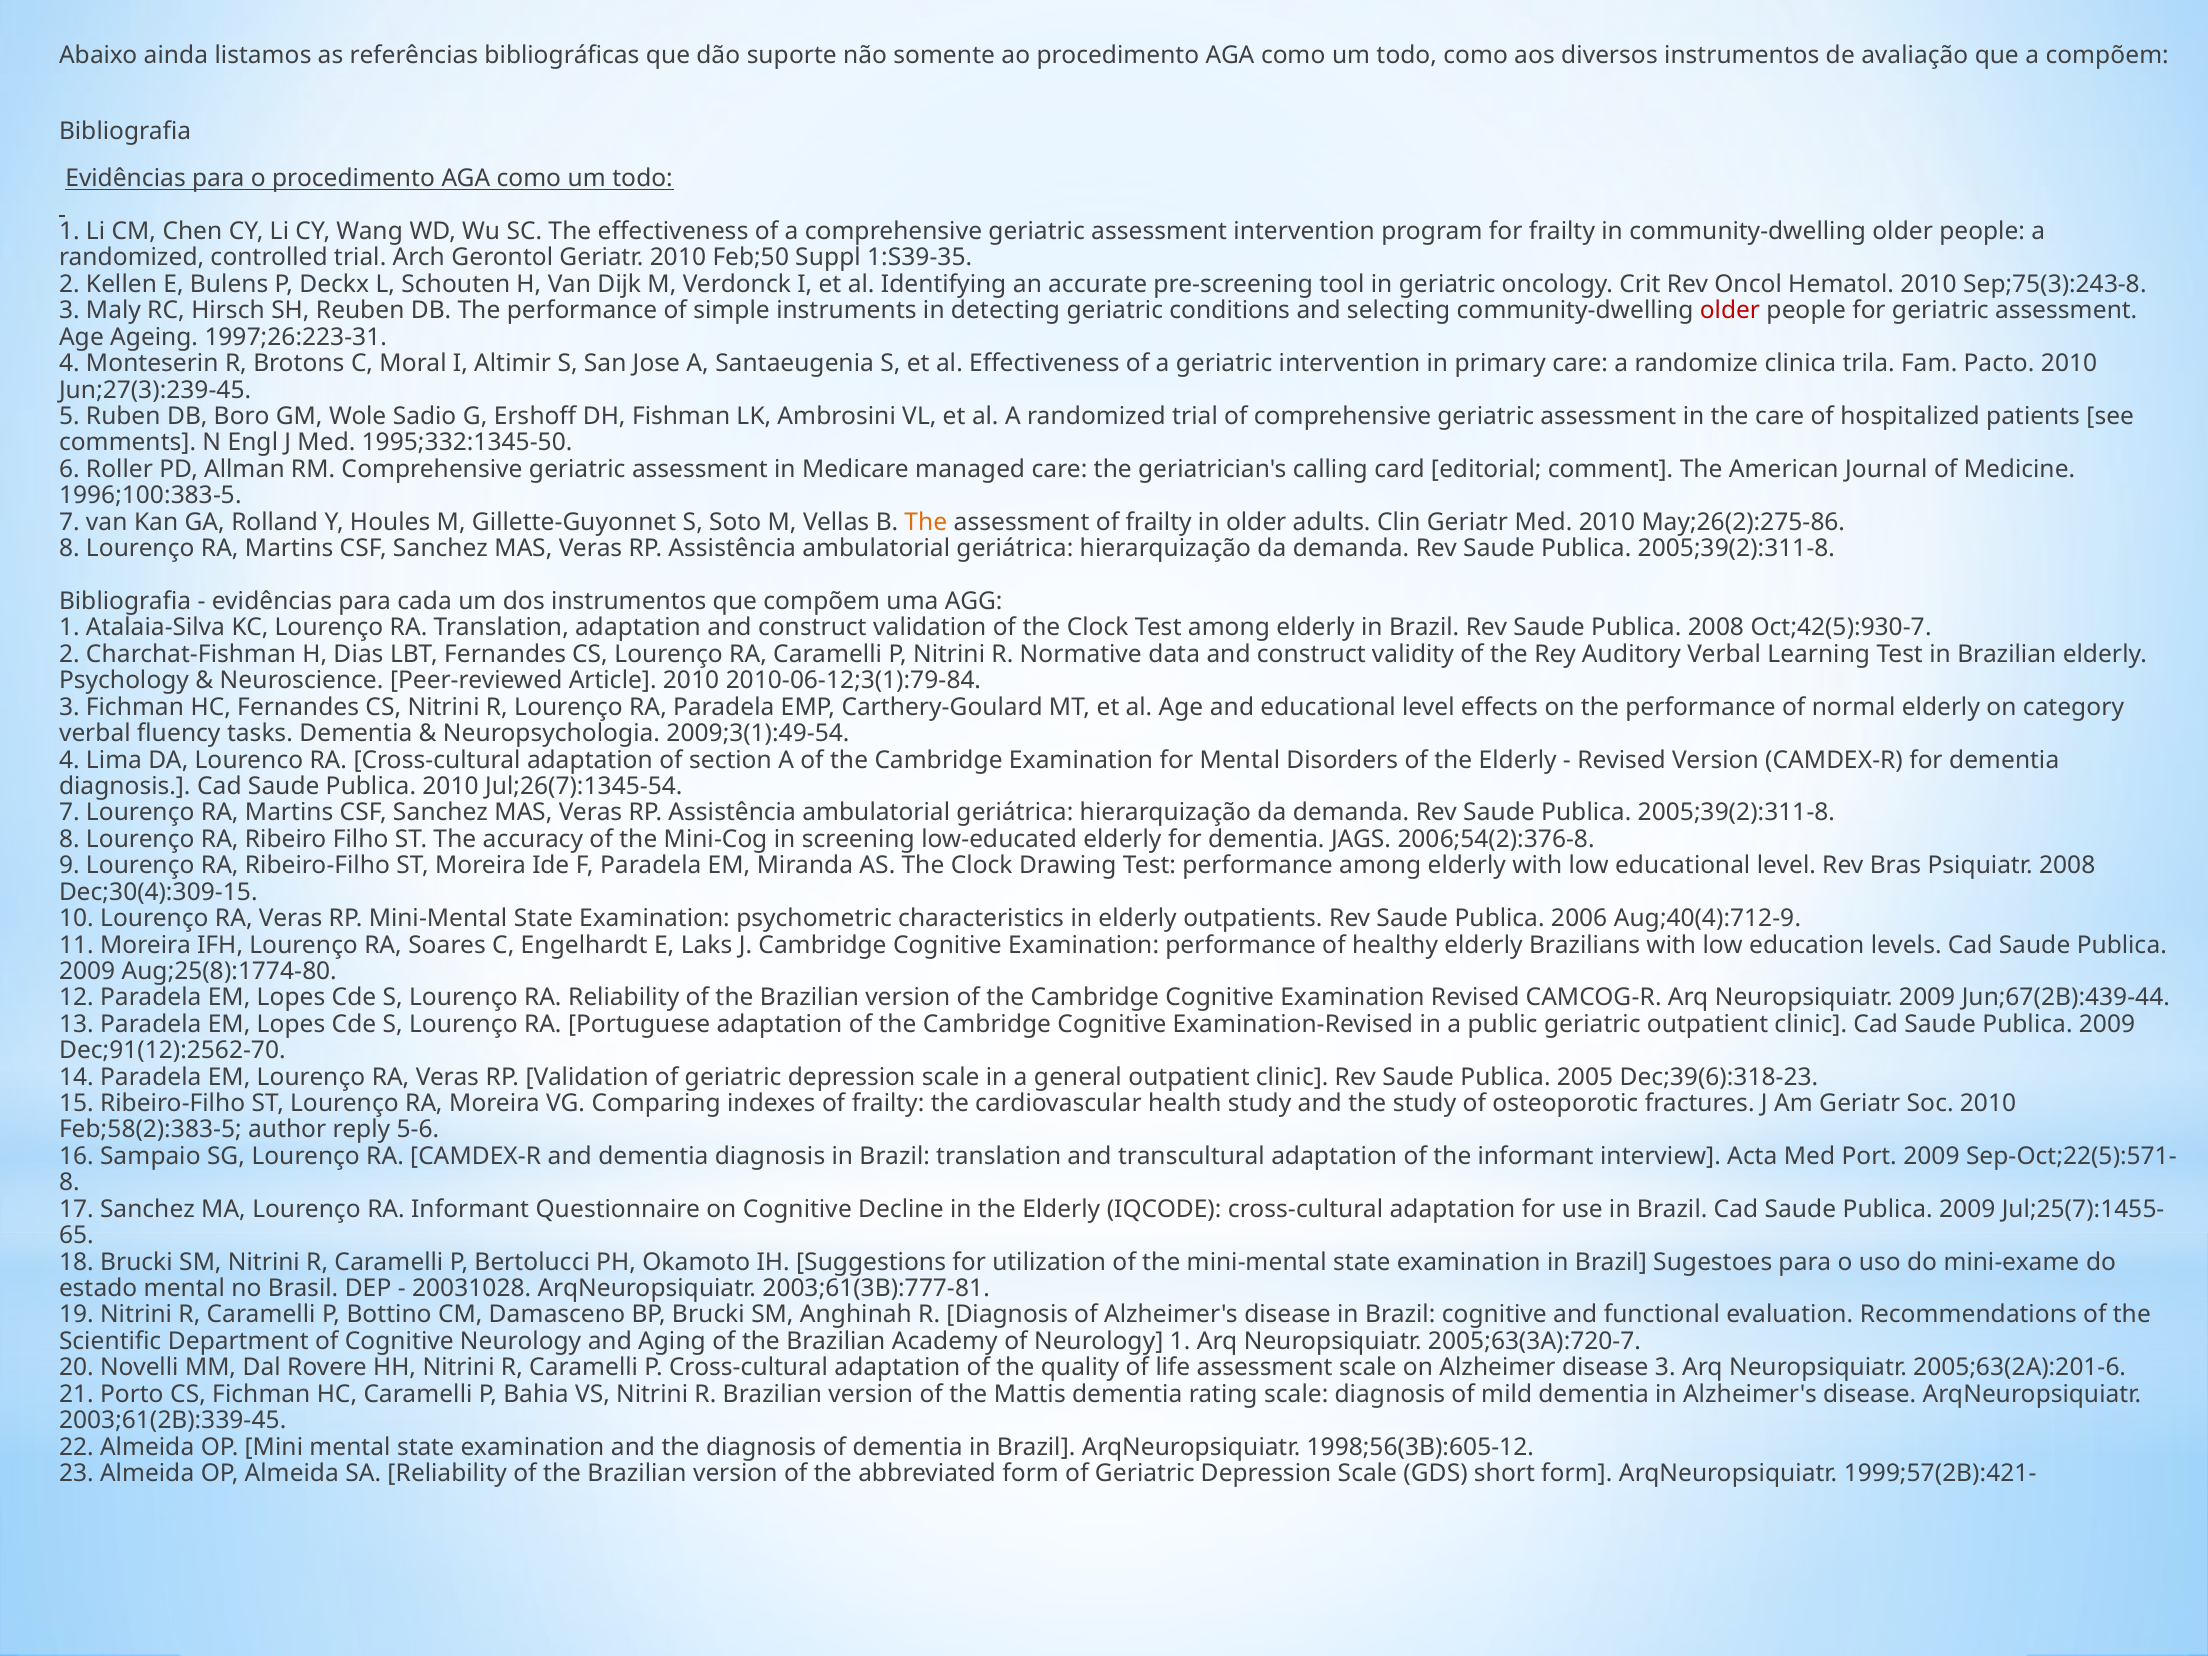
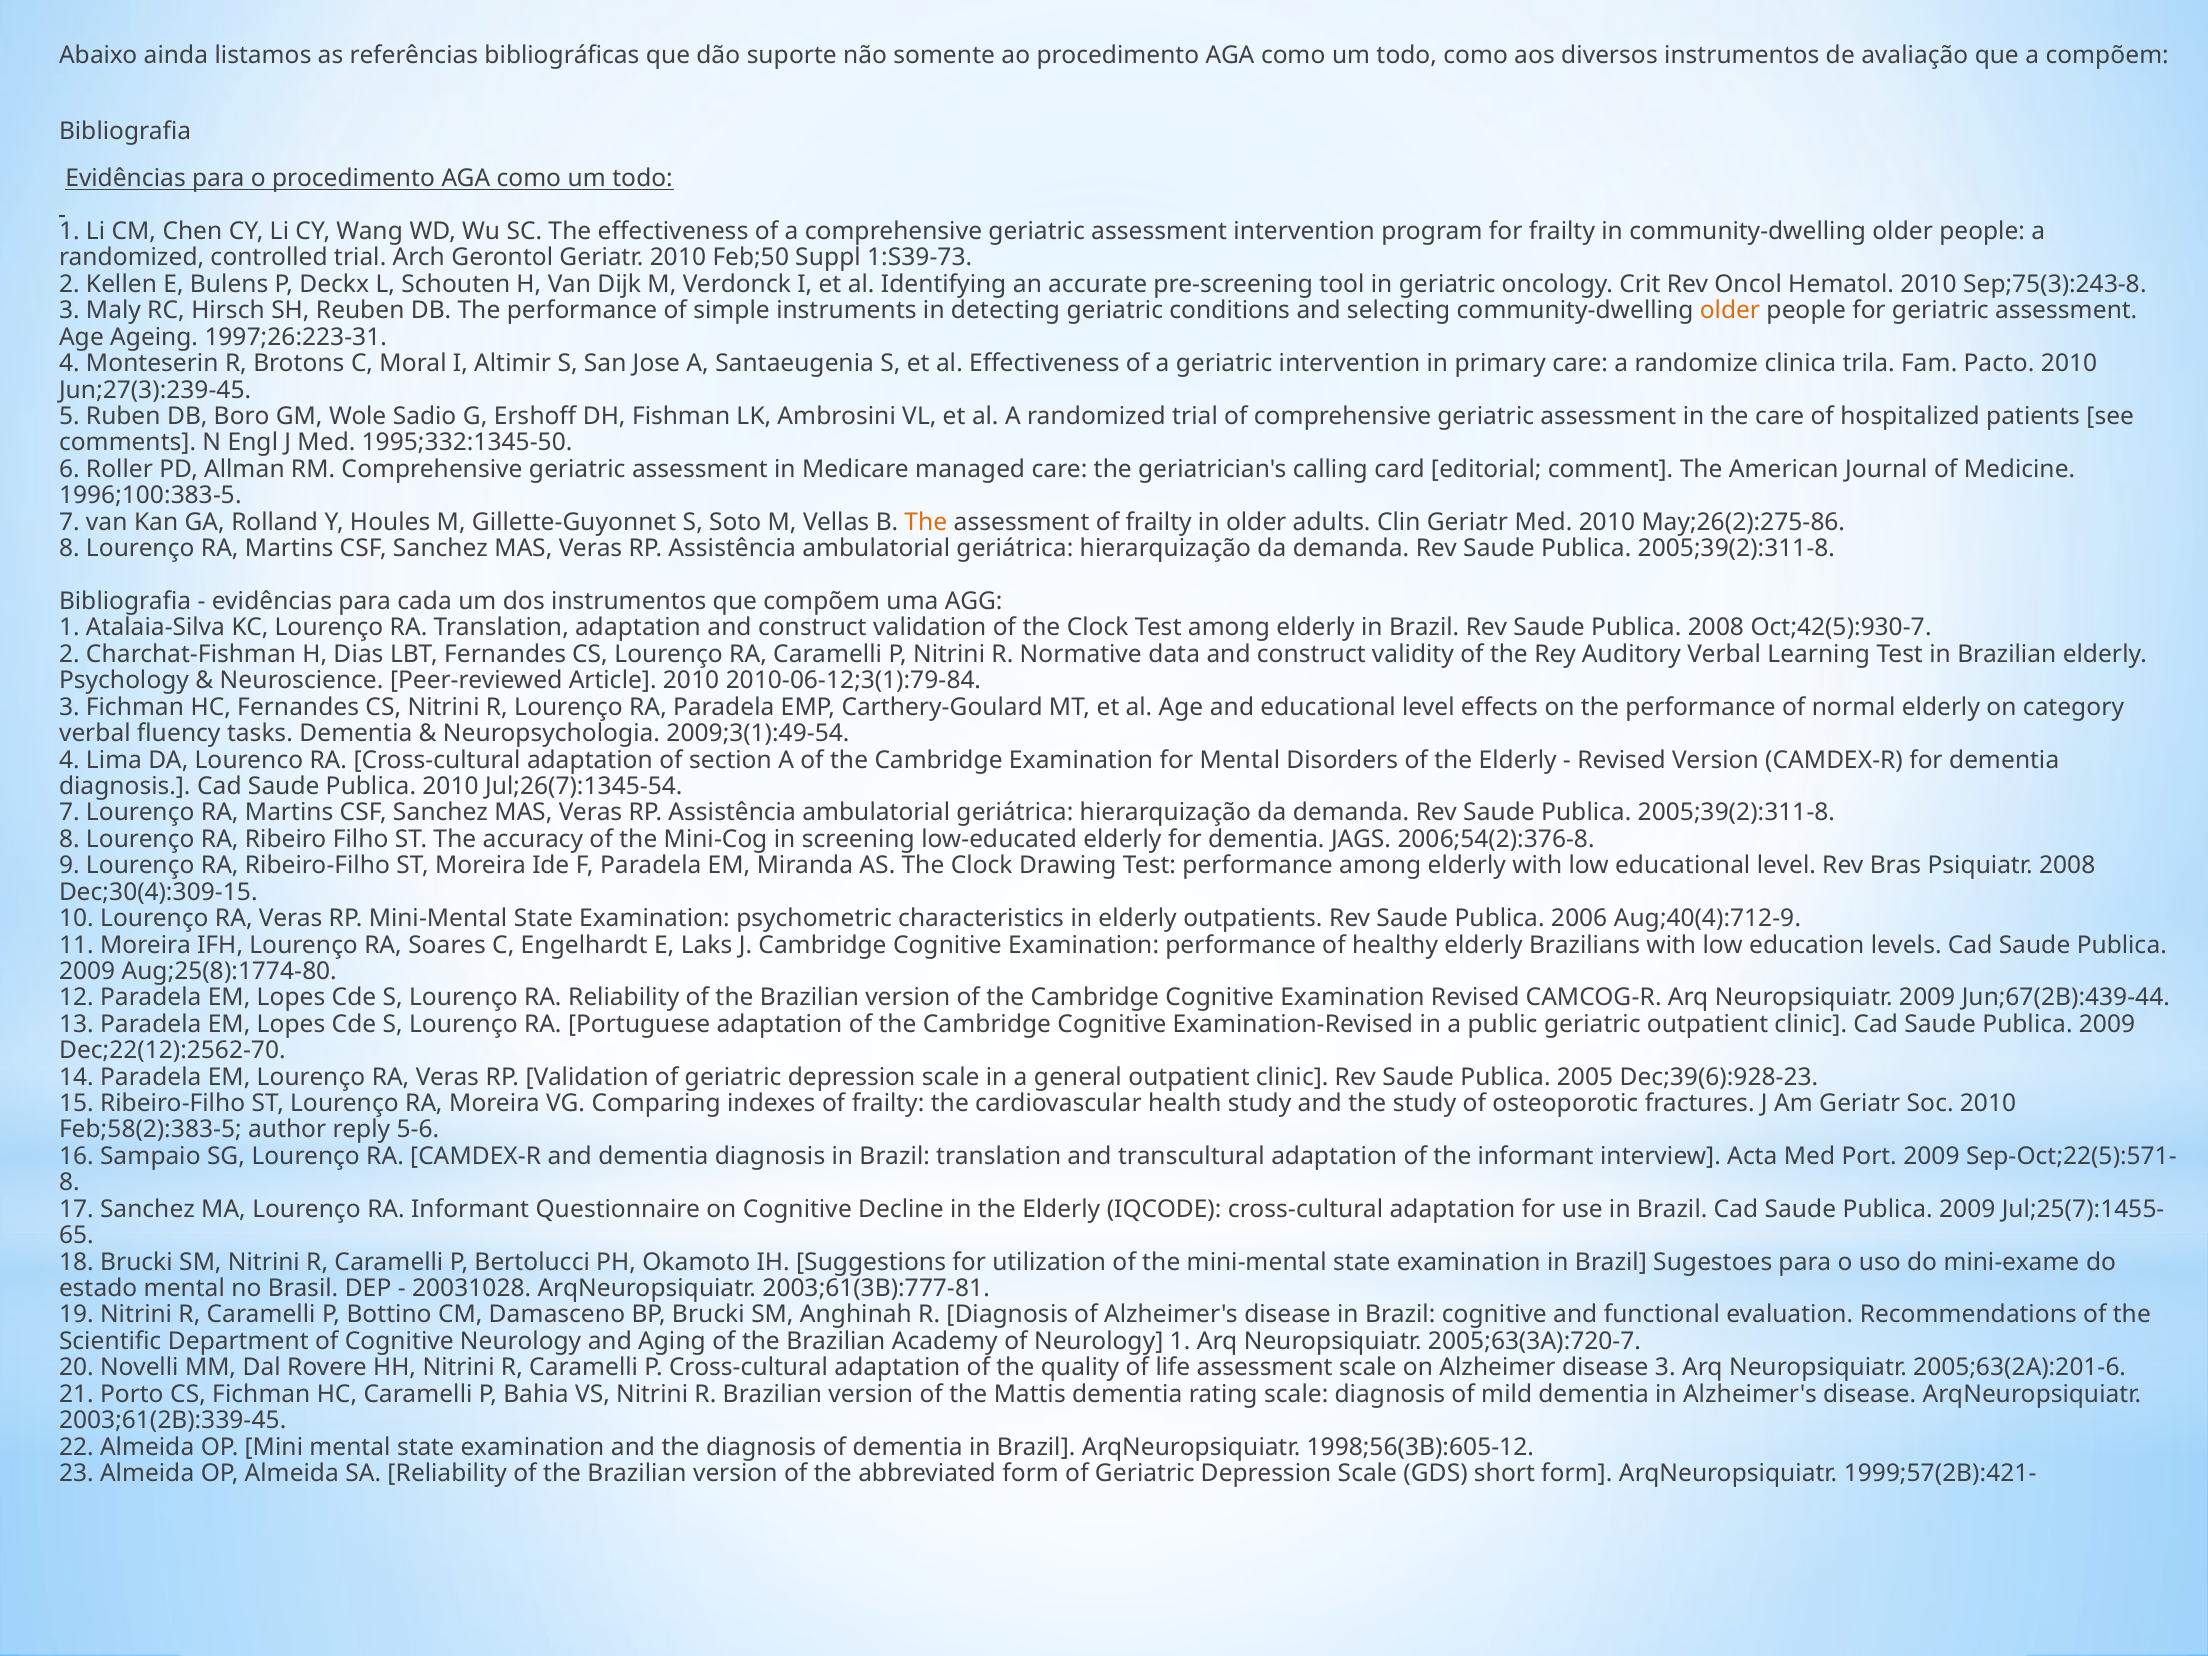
1:S39-35: 1:S39-35 -> 1:S39-73 (920, 258)
older colour: red -> orange (1730, 311)
Dec;91(12):2562-70: Dec;91(12):2562-70 -> Dec;22(12):2562-70 (172, 1051)
Dec;39(6):318-23: Dec;39(6):318-23 -> Dec;39(6):928-23 (1719, 1077)
